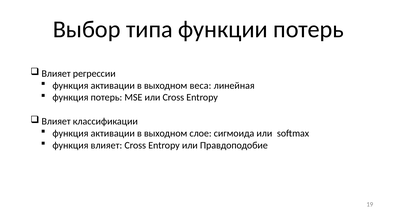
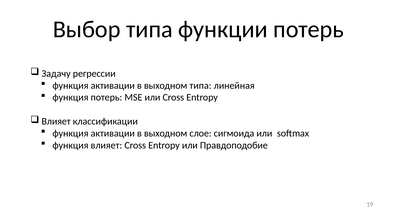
Влияет: Влияет -> Задачу (56, 73)
выходном веса: веса -> типа (200, 85)
